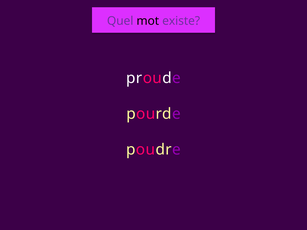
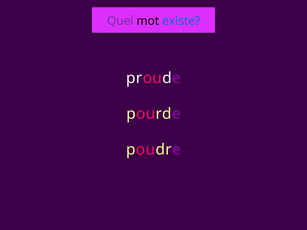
existe colour: purple -> blue (181, 21)
